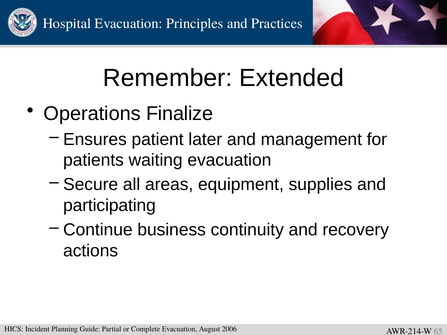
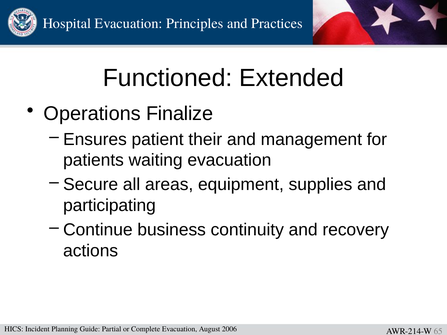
Remember: Remember -> Functioned (168, 78)
later: later -> their (205, 139)
